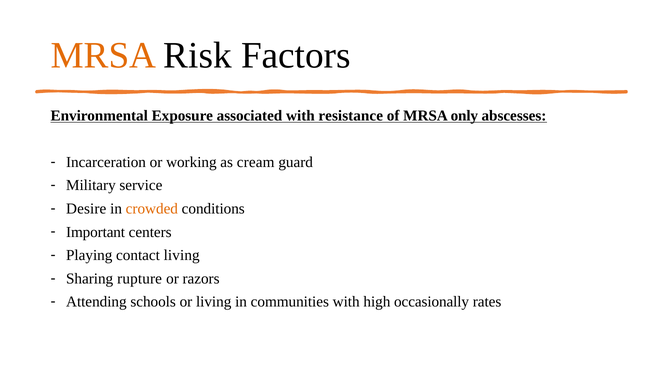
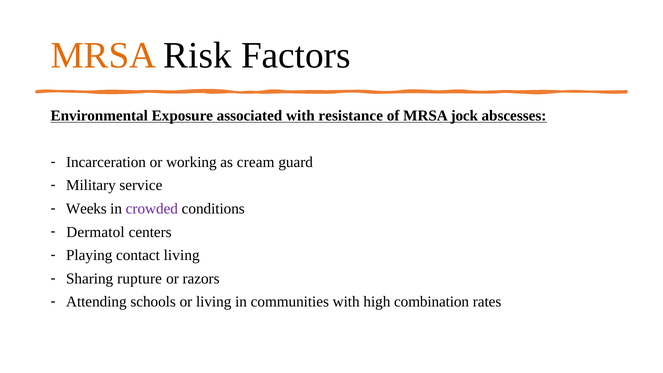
only: only -> jock (464, 116)
Desire: Desire -> Weeks (86, 209)
crowded colour: orange -> purple (152, 209)
Important: Important -> Dermatol (95, 232)
occasionally: occasionally -> combination (432, 302)
